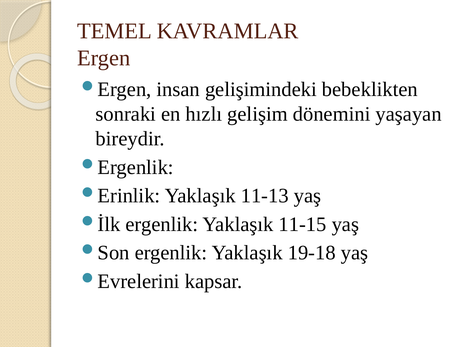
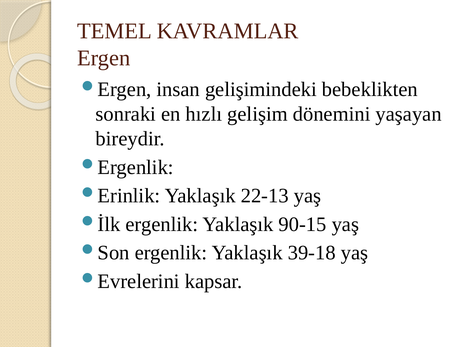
11-13: 11-13 -> 22-13 (265, 195)
11-15: 11-15 -> 90-15 (303, 224)
19-18: 19-18 -> 39-18 (312, 252)
